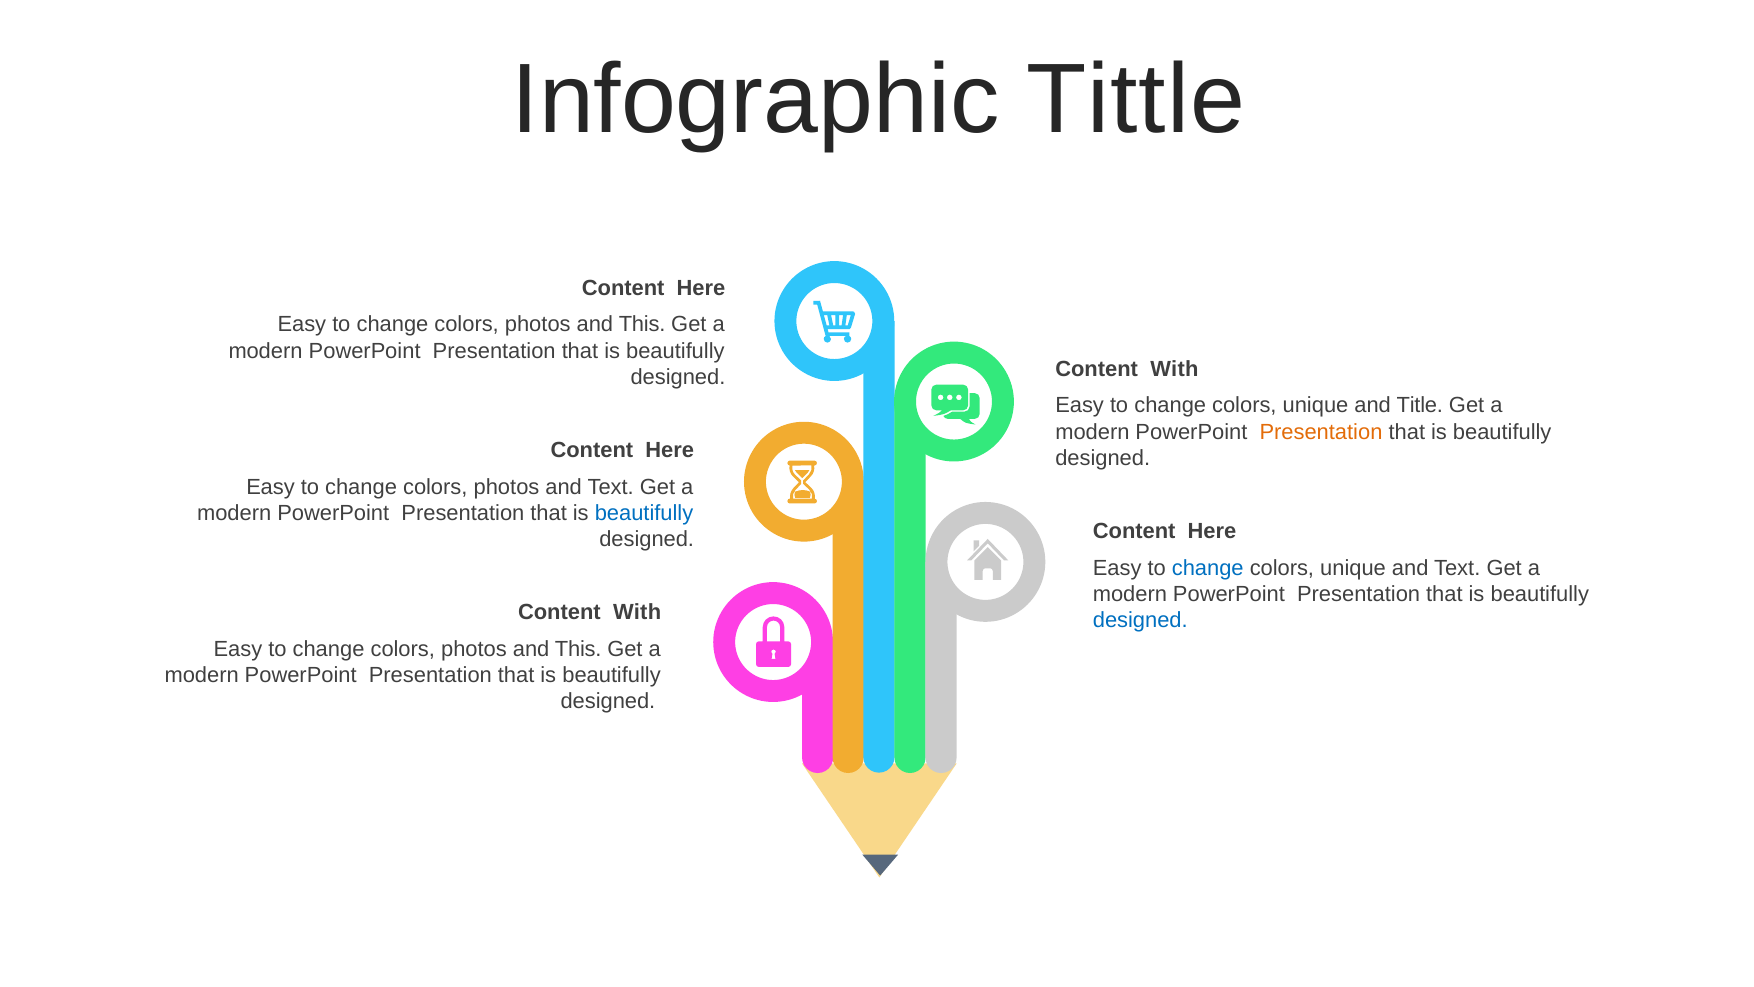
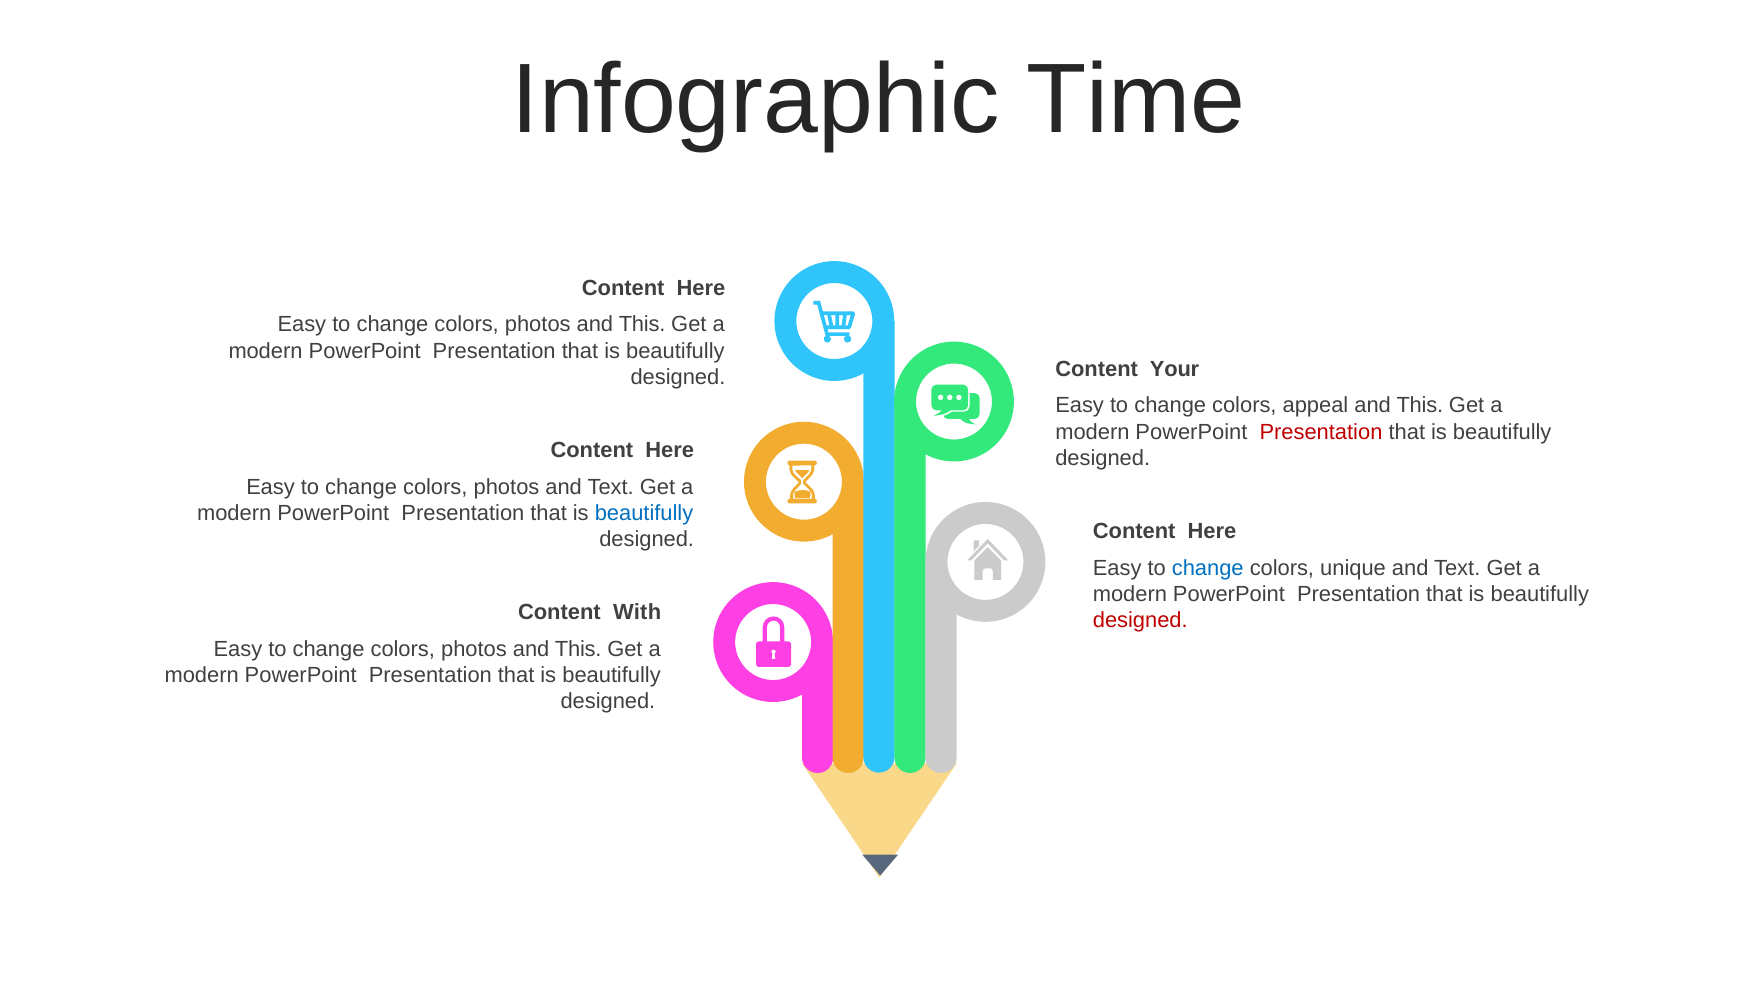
Tittle: Tittle -> Time (1136, 100)
With: With -> Your (1175, 369)
unique: unique -> appeal (1316, 406)
Title: Title -> This (1420, 406)
Presentation colour: orange -> red (1321, 432)
designed colour: blue -> red (1140, 620)
